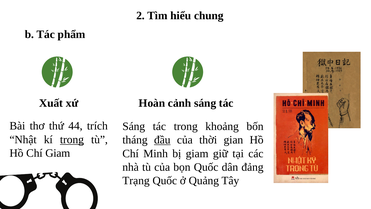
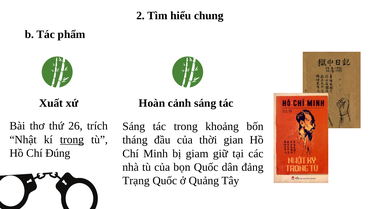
44: 44 -> 26 (75, 126)
đầu underline: present -> none (162, 140)
Chí Giam: Giam -> Đúng (58, 153)
